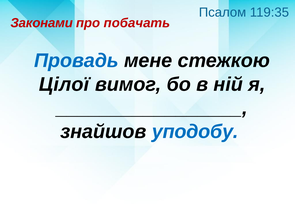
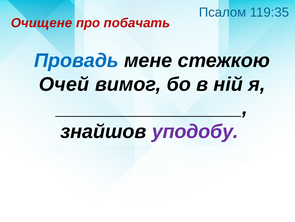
Законами: Законами -> Очищене (42, 23)
Цілої: Цілої -> Очей (64, 84)
уподобу colour: blue -> purple (195, 131)
